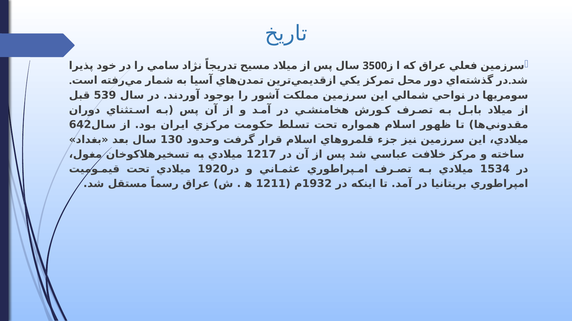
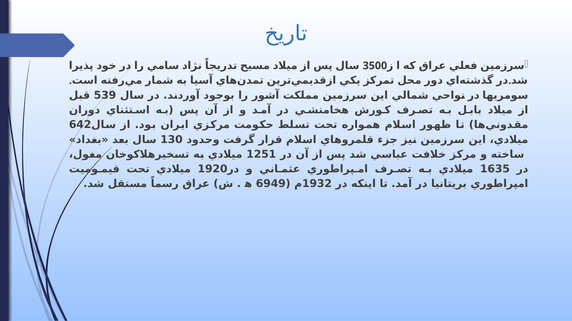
1217: 1217 -> 1251 (261, 155)
1534: 1534 -> 1635 (495, 169)
1211: 1211 -> 6949 (271, 184)
